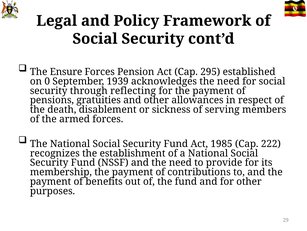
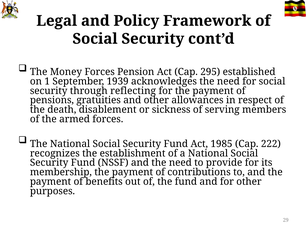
Ensure: Ensure -> Money (66, 72)
0: 0 -> 1 (47, 81)
